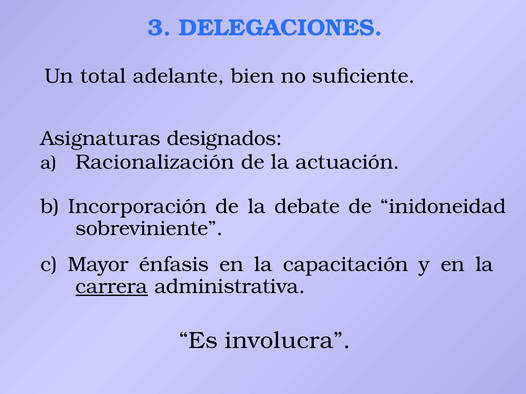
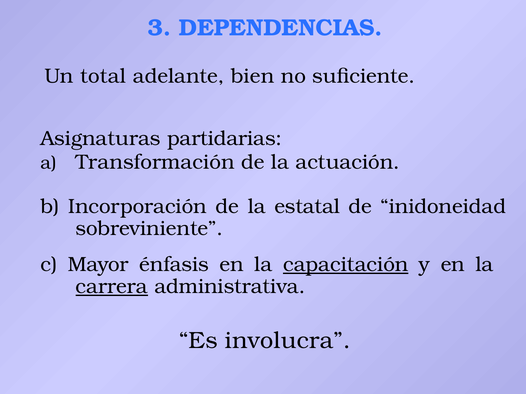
DELEGACIONES: DELEGACIONES -> DEPENDENCIAS (281, 28)
designados: designados -> partidarias (225, 139)
Racionalización: Racionalización -> Transformación (155, 162)
debate: debate -> estatal (307, 207)
capacitación underline: none -> present (346, 265)
